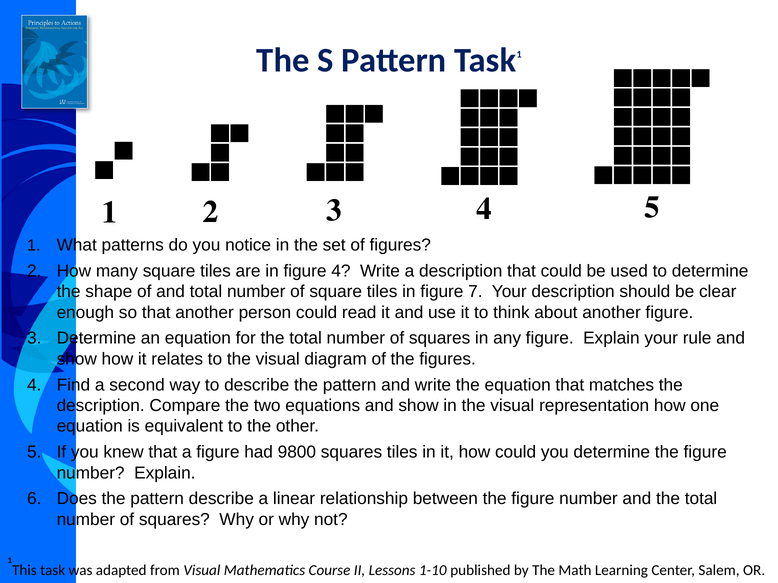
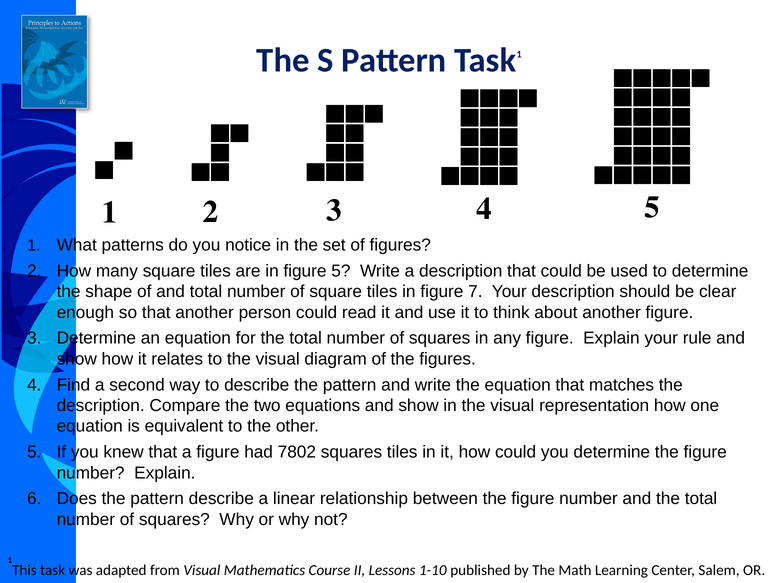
figure 4: 4 -> 5 (341, 271)
9800: 9800 -> 7802 (297, 453)
